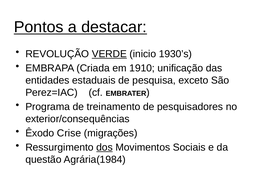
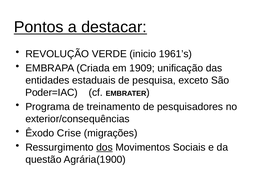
VERDE underline: present -> none (109, 54)
1930’s: 1930’s -> 1961’s (175, 54)
1910: 1910 -> 1909 (142, 68)
Perez=IAC: Perez=IAC -> Poder=IAC (52, 92)
Agrária(1984: Agrária(1984 -> Agrária(1900 (95, 159)
